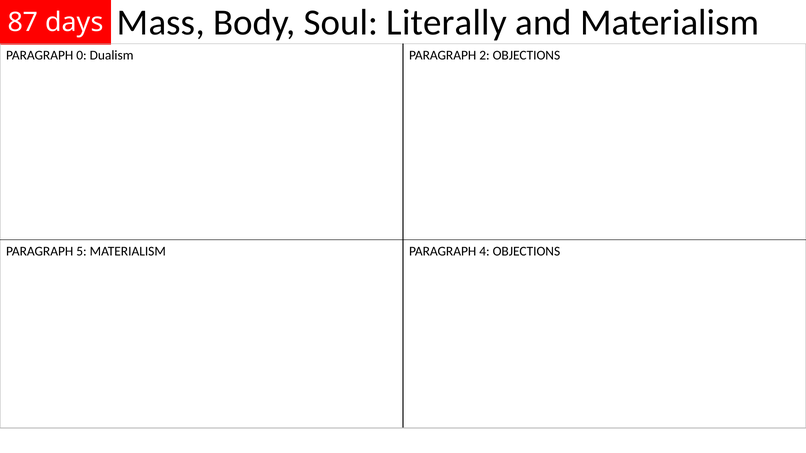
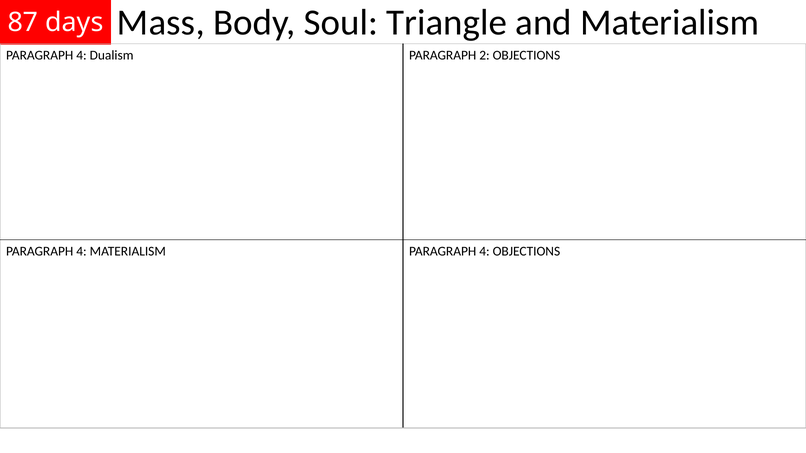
Literally: Literally -> Triangle (447, 23)
0: 0 -> 4 (81, 55)
5: 5 -> 4 (81, 251)
